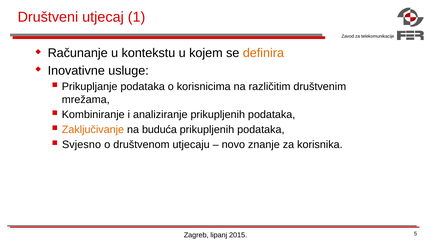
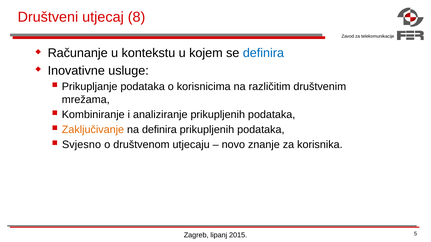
1: 1 -> 8 (137, 17)
definira colour: orange -> blue (263, 53)
na buduća: buduća -> definira (159, 130)
